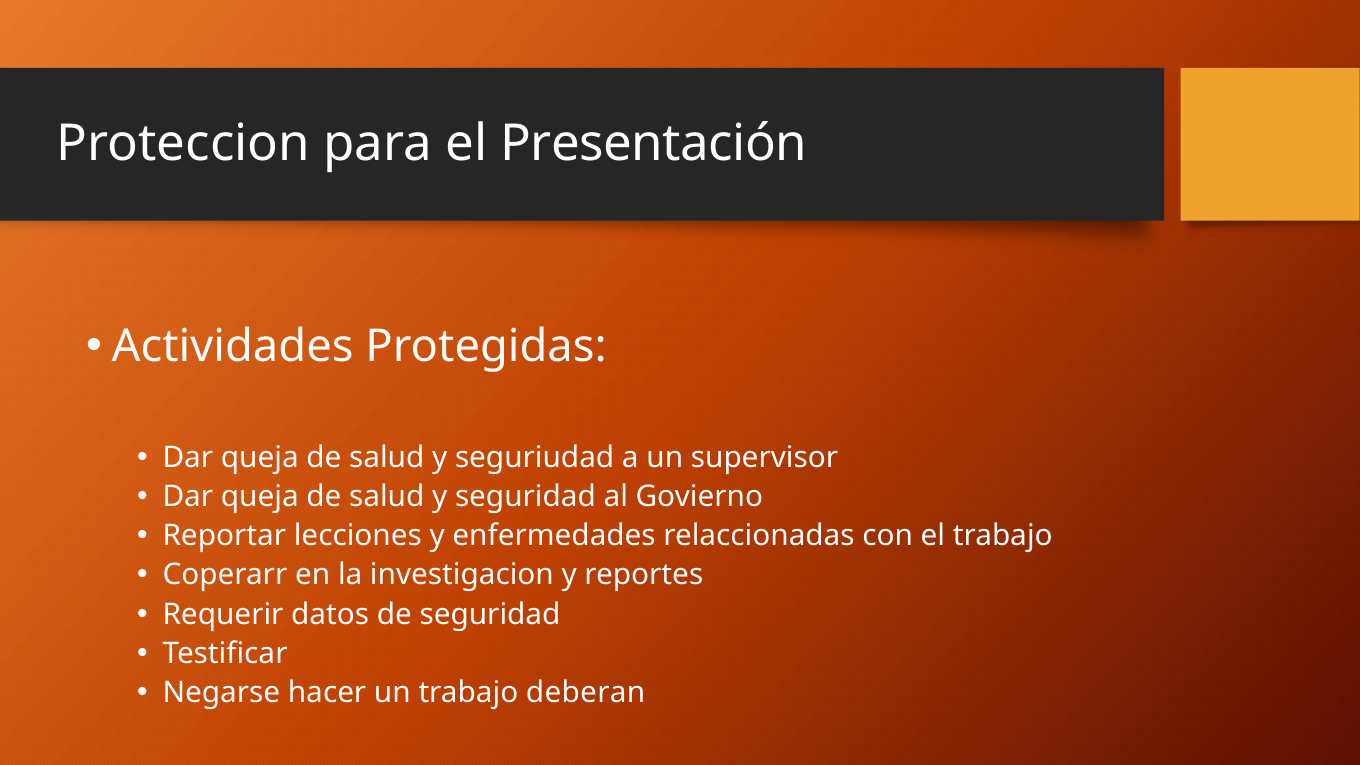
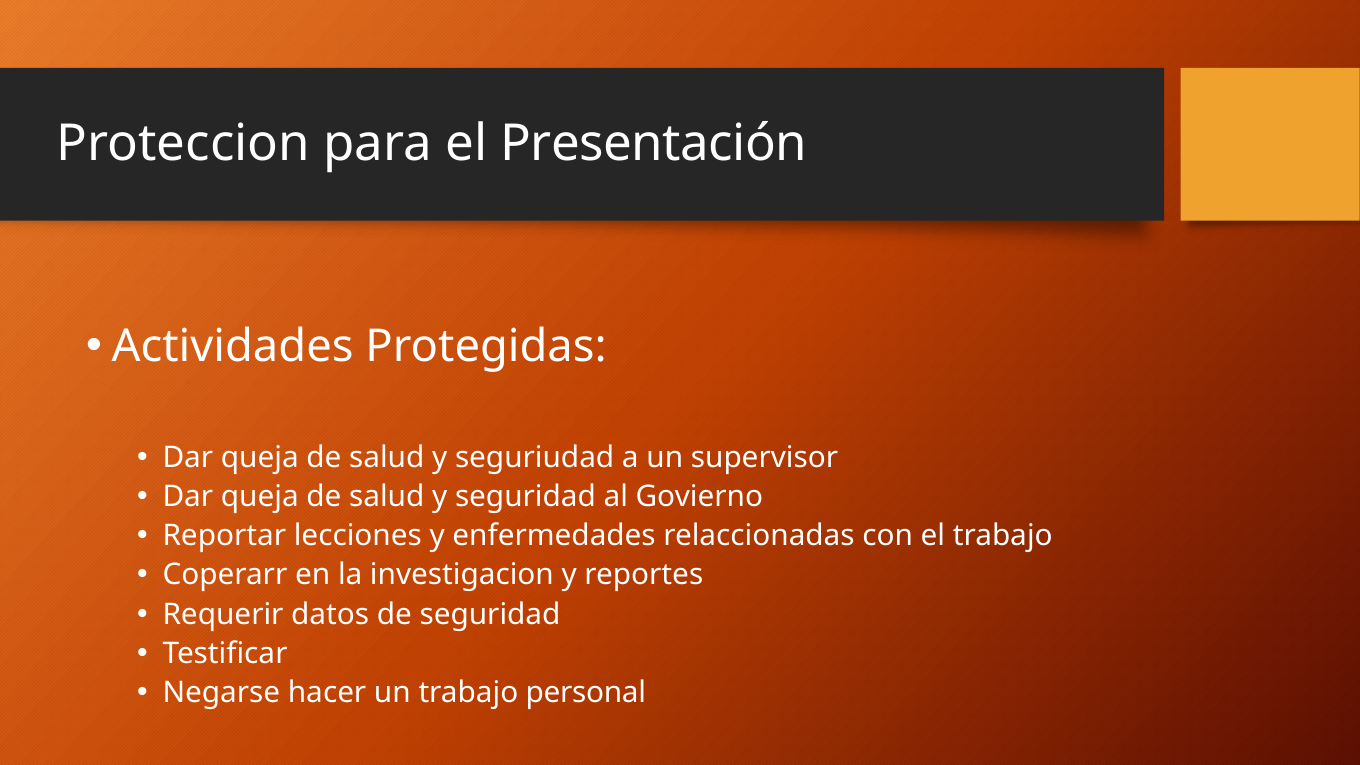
deberan: deberan -> personal (586, 693)
